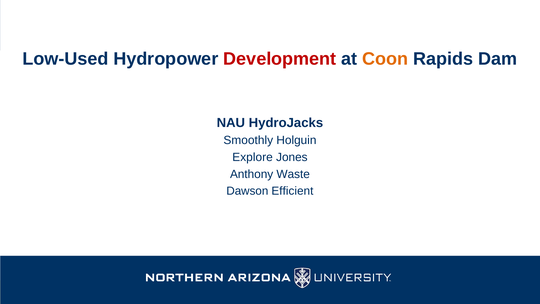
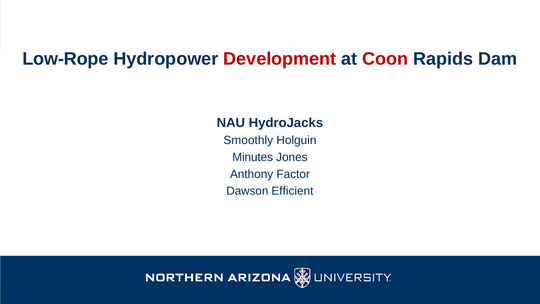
Low-Used: Low-Used -> Low-Rope (65, 59)
Coon colour: orange -> red (385, 59)
Explore: Explore -> Minutes (253, 157)
Waste: Waste -> Factor (293, 174)
